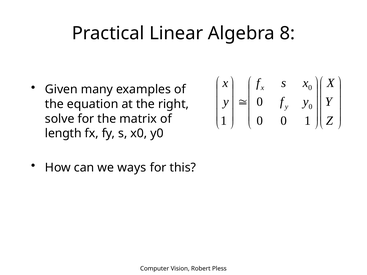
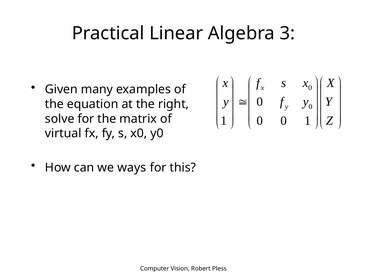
8: 8 -> 3 (287, 33)
length: length -> virtual (63, 134)
